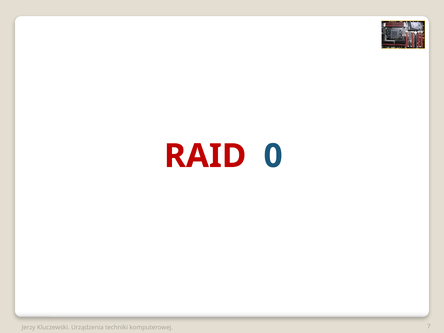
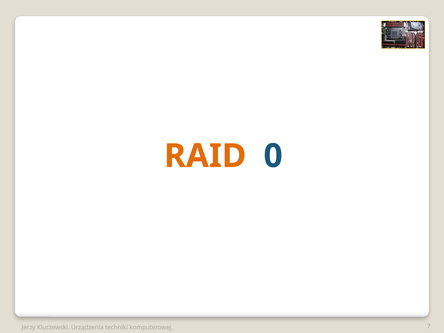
RAID colour: red -> orange (205, 156)
